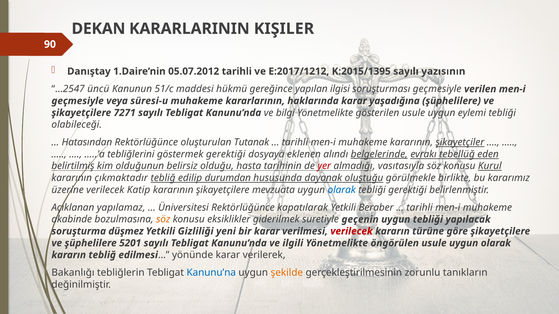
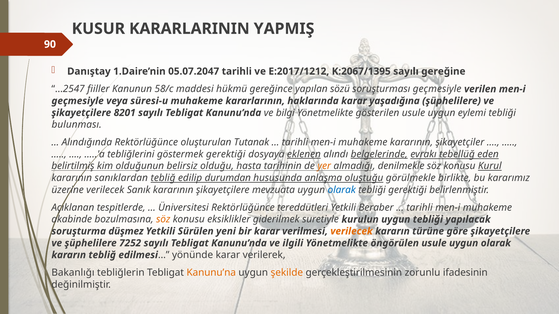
DEKAN: DEKAN -> KUSUR (98, 29)
KIŞILER: KIŞILER -> YAPMIŞ (284, 29)
05.07.2012: 05.07.2012 -> 05.07.2047 (194, 71)
K:2015/1395: K:2015/1395 -> K:2067/1395 (361, 71)
yazısının: yazısının -> gereğine (443, 71)
üncü: üncü -> fiiller (98, 89)
51/c: 51/c -> 58/c (164, 89)
ilgisi: ilgisi -> sözü (340, 89)
7271: 7271 -> 8201 (125, 113)
olabileceği: olabileceği -> bulunması (77, 125)
Hatasından: Hatasından -> Alındığında (87, 142)
şikayetçiler underline: present -> none (460, 142)
eklenen underline: none -> present (304, 154)
yer colour: red -> orange (324, 166)
vasıtasıyla: vasıtasıyla -> denilmekle (401, 166)
çıkmaktadır: çıkmaktadır -> sanıklardan (121, 178)
dayanak: dayanak -> anlaşma (323, 178)
Katip: Katip -> Sanık (139, 190)
yapılamaz: yapılamaz -> tespitlerde (121, 208)
kapatılarak: kapatılarak -> tereddütleri (303, 208)
geçenin: geçenin -> kurulun (360, 220)
Gizliliği: Gizliliği -> Sürülen (196, 232)
verilecek colour: red -> orange (352, 232)
5201: 5201 -> 7252 (130, 243)
Kanunu’na colour: blue -> orange (211, 273)
tanıkların: tanıkların -> ifadesinin (465, 273)
